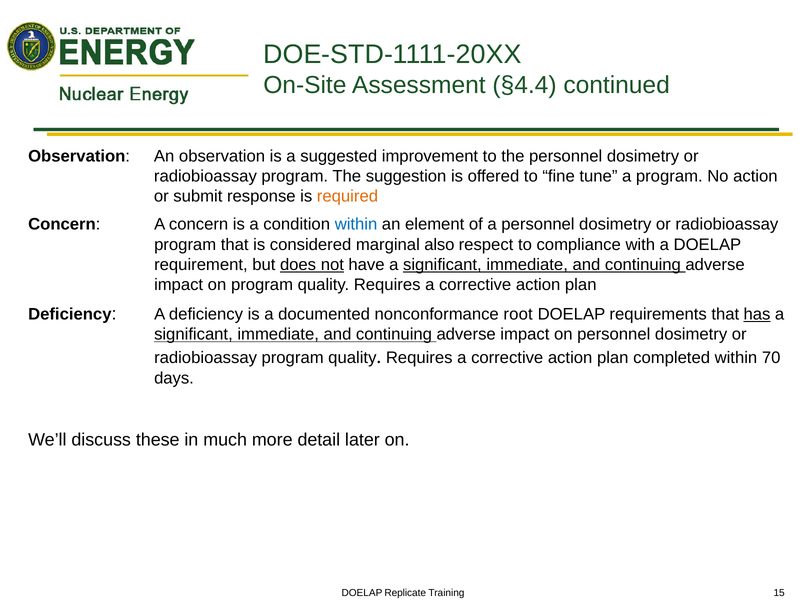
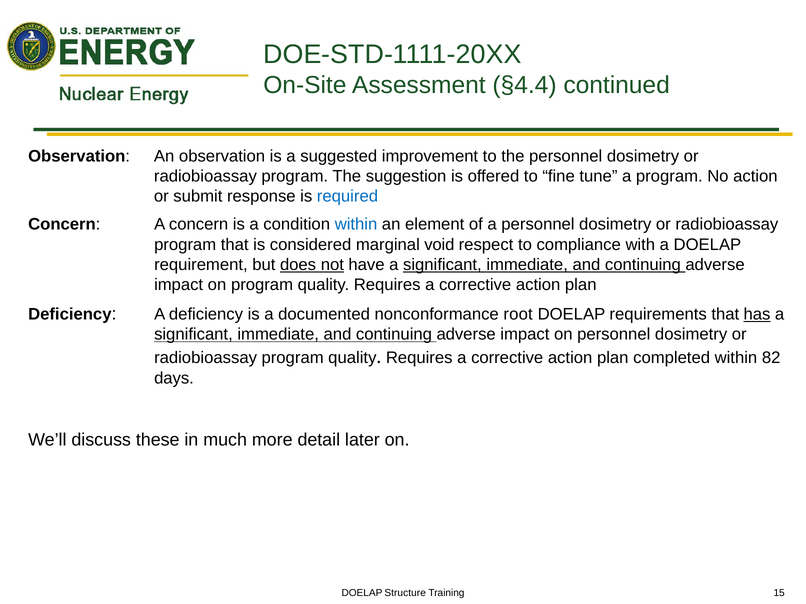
required colour: orange -> blue (347, 196)
also: also -> void (439, 245)
70: 70 -> 82 (771, 358)
Replicate: Replicate -> Structure (405, 593)
